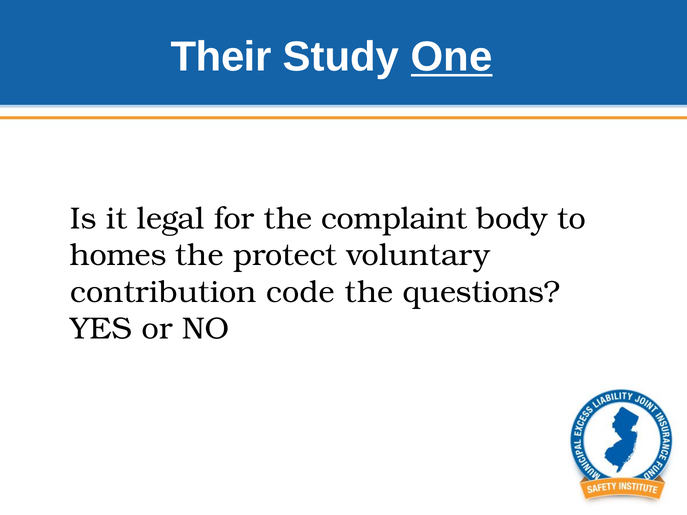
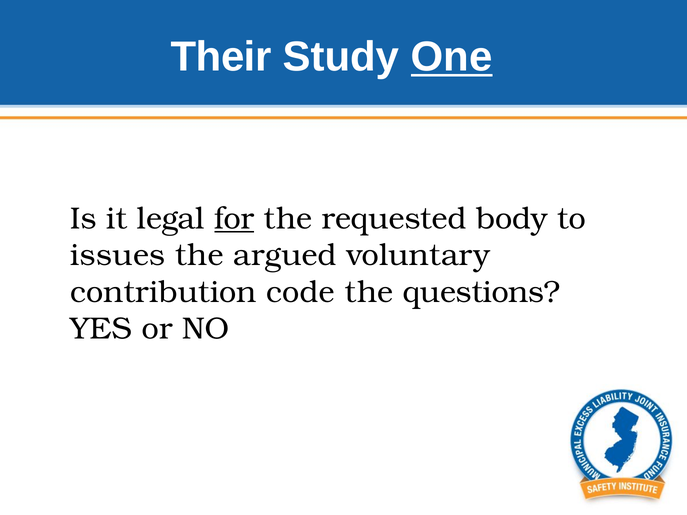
for underline: none -> present (234, 219)
complaint: complaint -> requested (394, 219)
homes: homes -> issues (118, 255)
protect: protect -> argued (285, 255)
